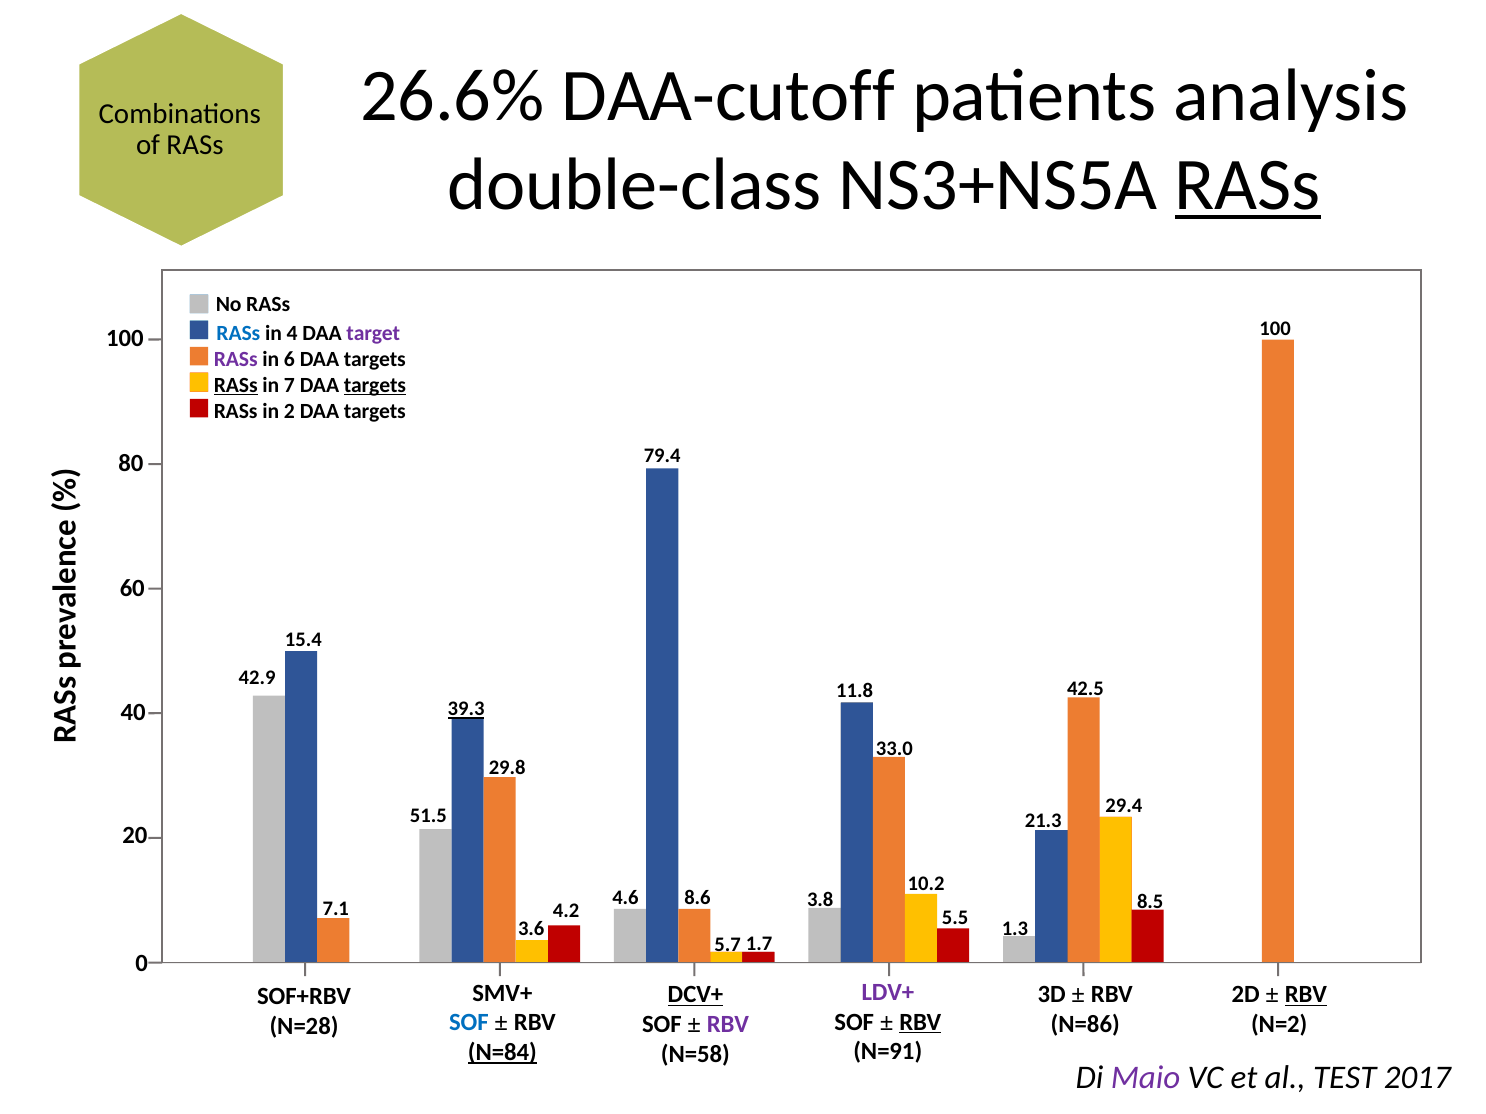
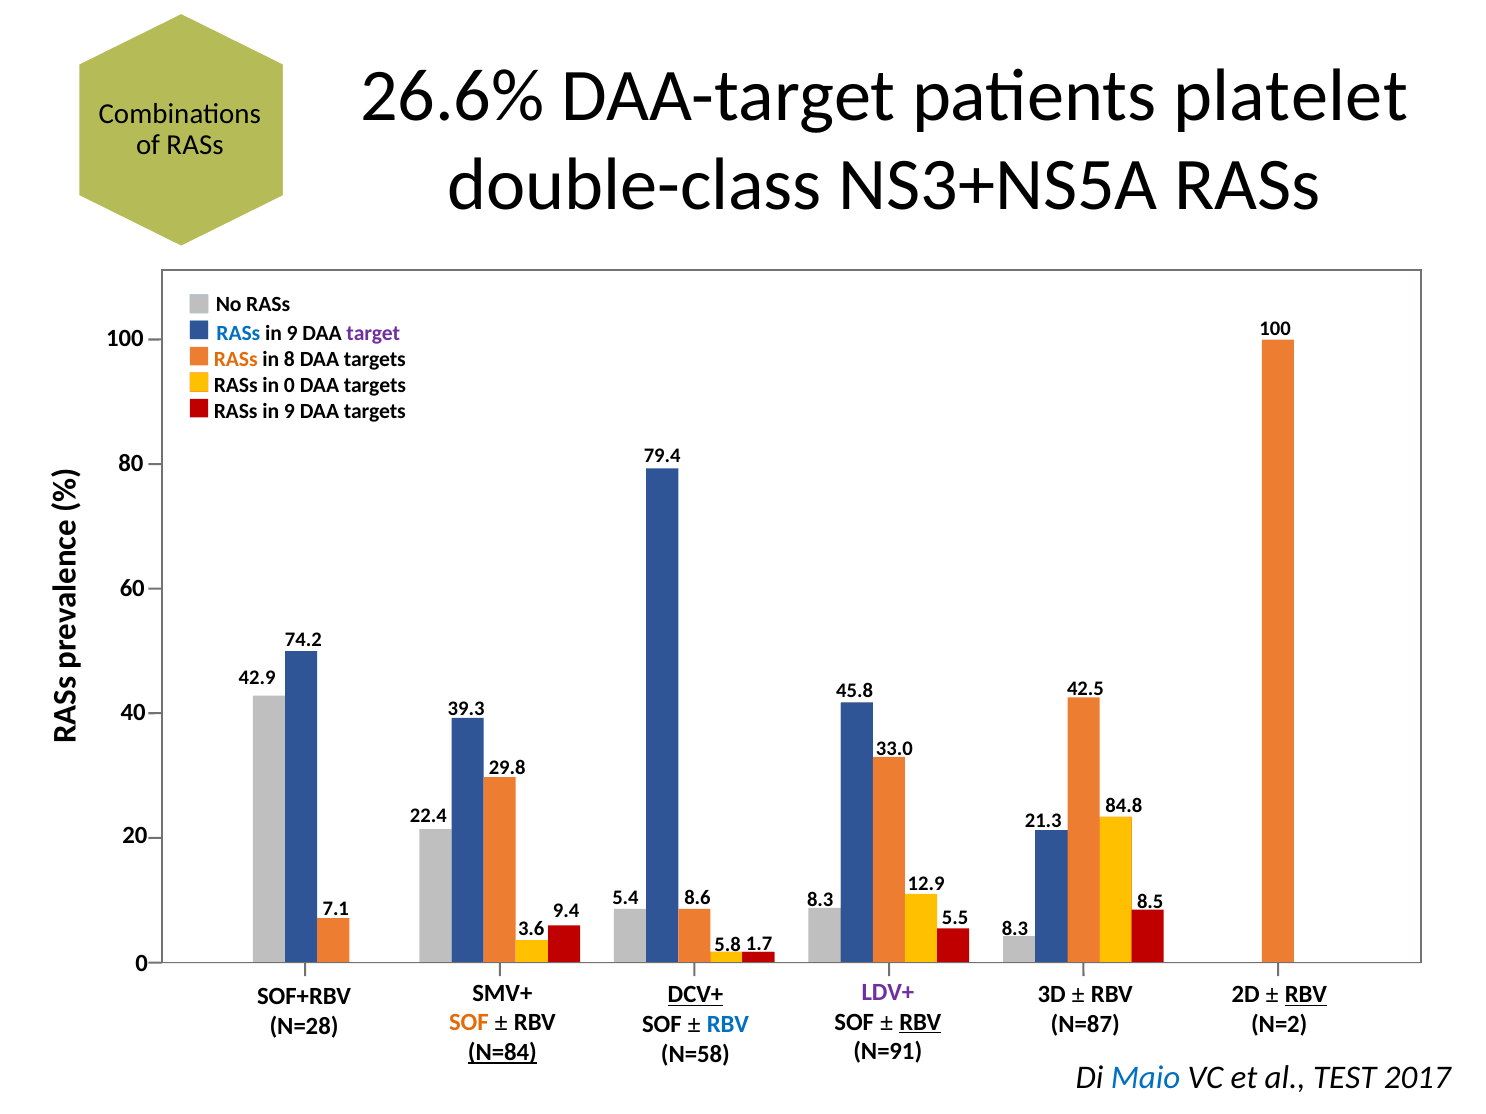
DAA-cutoff: DAA-cutoff -> DAA-target (728, 96)
analysis: analysis -> platelet (1291, 96)
RASs underline: present -> none (1248, 185)
4: 4 -> 9 (292, 334)
RASs colour: purple -> orange (236, 360)
6: 6 -> 8 (289, 360)
RASs underline: present -> none (236, 386)
in 7: 7 -> 0 (289, 386)
targets underline: present -> none (375, 386)
2: 2 -> 9 (289, 412)
15.4: 15.4 -> 74.2 (303, 640)
11.8: 11.8 -> 45.8 (855, 691)
39.3 underline: present -> none (466, 709)
29.4: 29.4 -> 84.8 (1124, 806)
51.5: 51.5 -> 22.4 (428, 816)
10.2: 10.2 -> 12.9 (926, 884)
4.6: 4.6 -> 5.4 (625, 898)
3.8: 3.8 -> 8.3 (820, 900)
4.2: 4.2 -> 9.4 (566, 911)
1.3: 1.3 -> 8.3 (1015, 929)
5.7: 5.7 -> 5.8 (728, 945)
SOF colour: blue -> orange (469, 1023)
RBV colour: purple -> blue (728, 1025)
N=86: N=86 -> N=87 (1085, 1025)
Maio colour: purple -> blue (1146, 1078)
